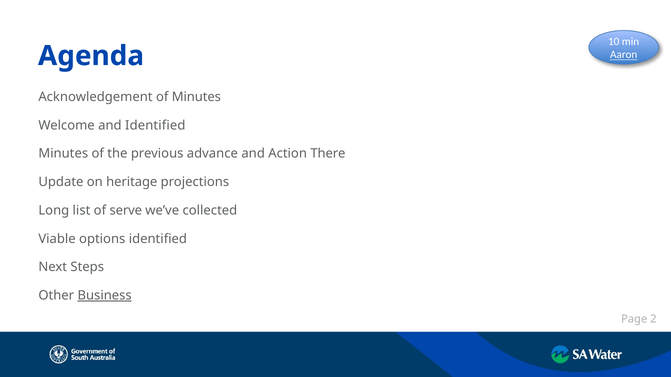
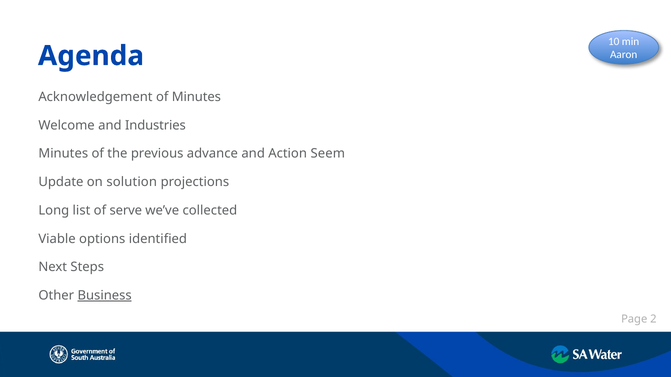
Aaron underline: present -> none (624, 55)
and Identified: Identified -> Industries (155, 125)
There: There -> Seem (328, 154)
heritage: heritage -> solution (132, 182)
